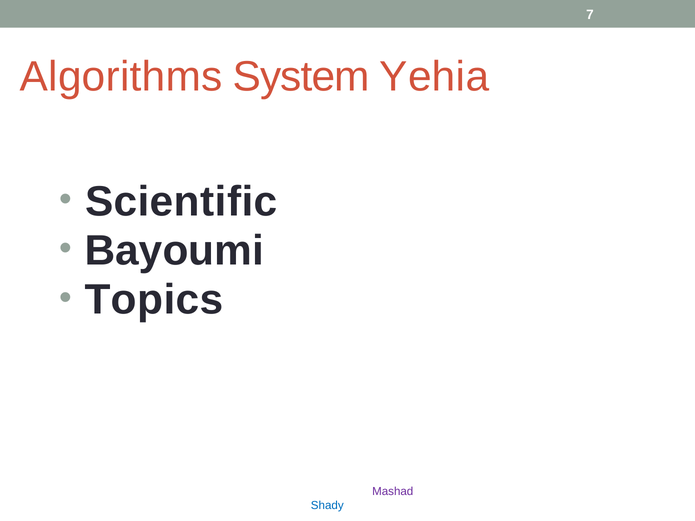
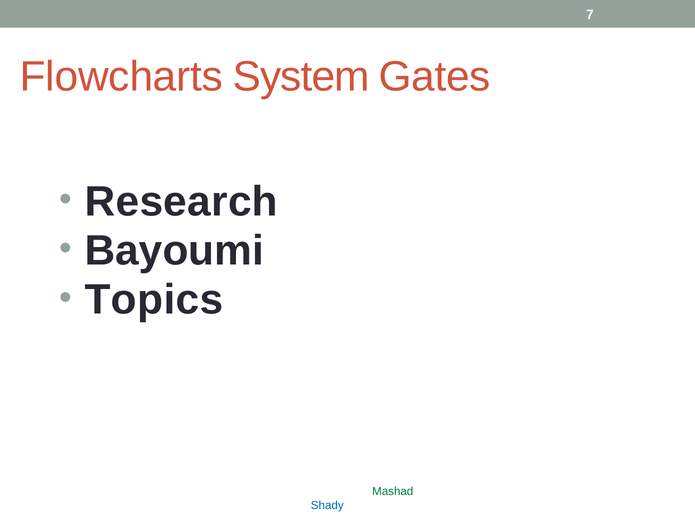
Algorithms: Algorithms -> Flowcharts (121, 77)
System Yehia: Yehia -> Gates (435, 77)
Scientific: Scientific -> Research (181, 202)
Mashad colour: purple -> green (393, 492)
